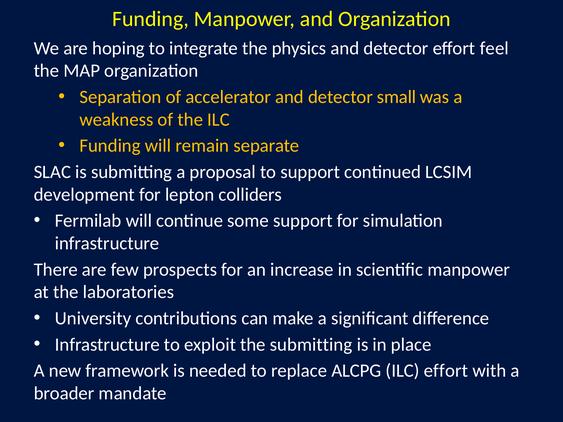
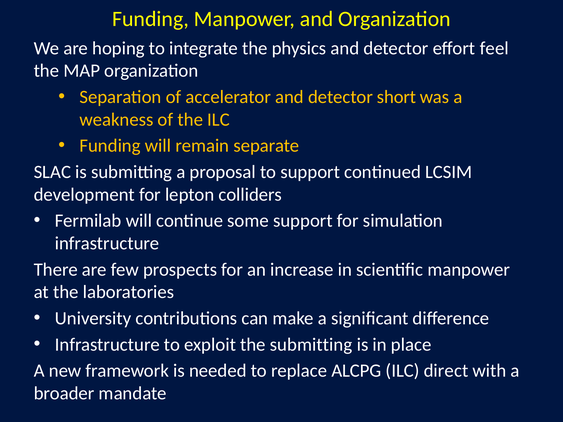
small: small -> short (397, 97)
ILC effort: effort -> direct (446, 371)
